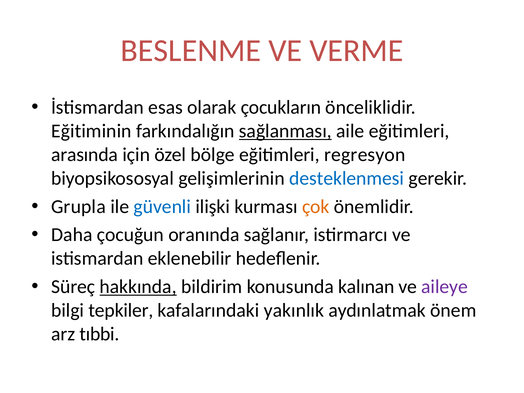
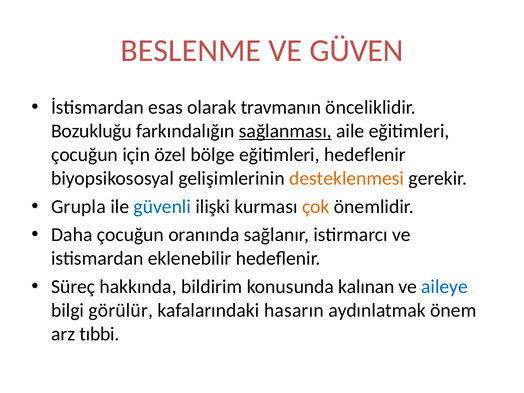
VERME: VERME -> GÜVEN (357, 51)
çocukların: çocukların -> travmanın (281, 107)
Eğitiminin: Eğitiminin -> Bozukluğu (91, 131)
arasında: arasında -> çocuğun (85, 155)
eğitimleri regresyon: regresyon -> hedeflenir (365, 155)
desteklenmesi colour: blue -> orange (347, 178)
hakkında underline: present -> none (138, 287)
aileye colour: purple -> blue (445, 287)
tepkiler: tepkiler -> görülür (121, 310)
yakınlık: yakınlık -> hasarın (294, 310)
